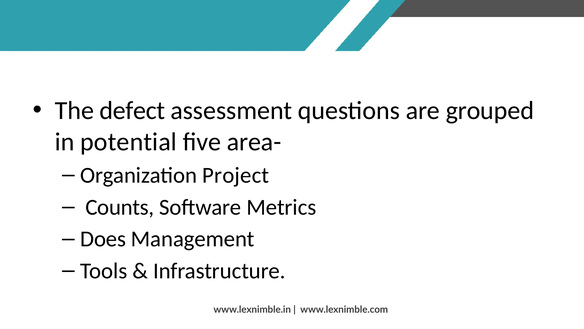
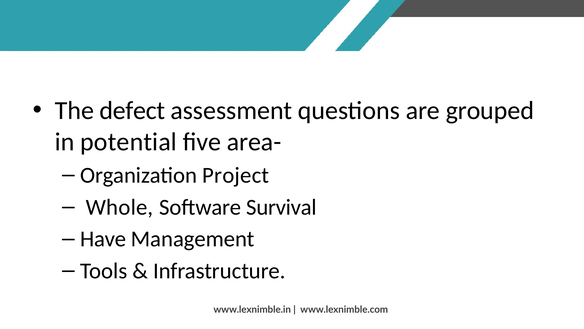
Counts: Counts -> Whole (120, 207)
Metrics: Metrics -> Survival (281, 207)
Does: Does -> Have (103, 239)
